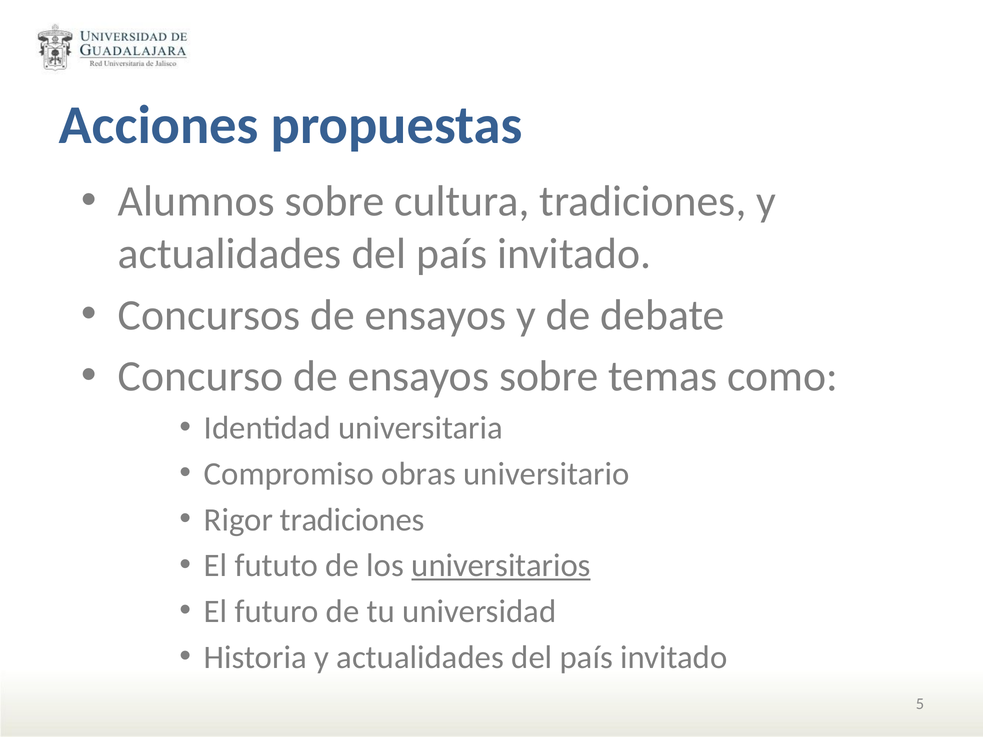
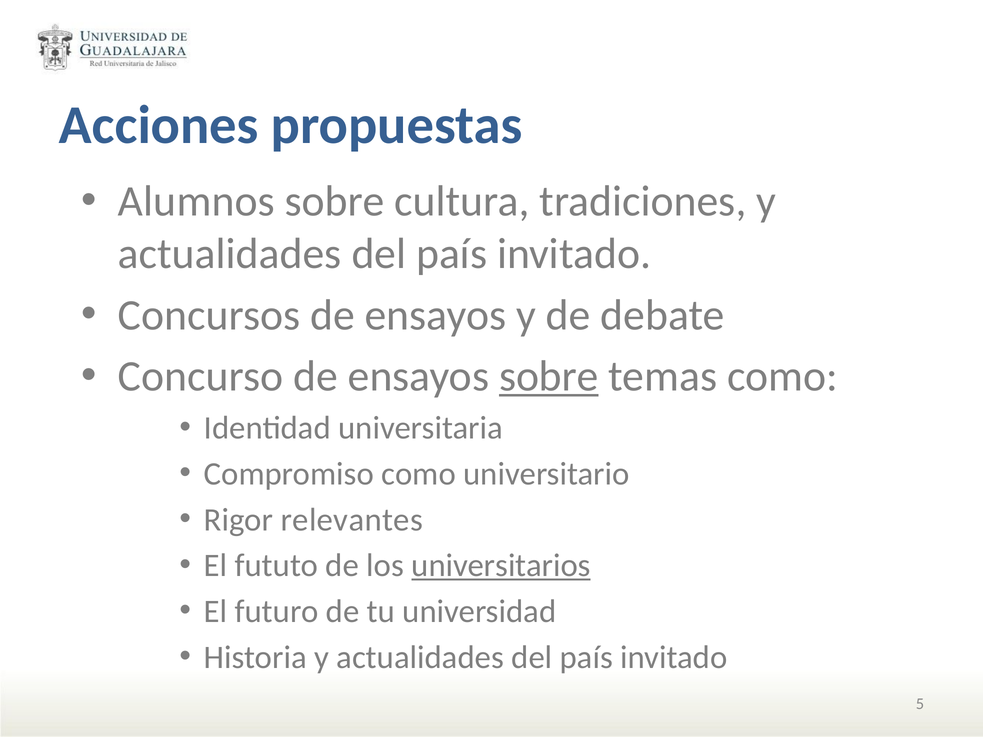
sobre underline: none -> present (549, 376)
Compromiso obras: obras -> como (419, 474)
Rigor tradiciones: tradiciones -> relevantes (352, 520)
